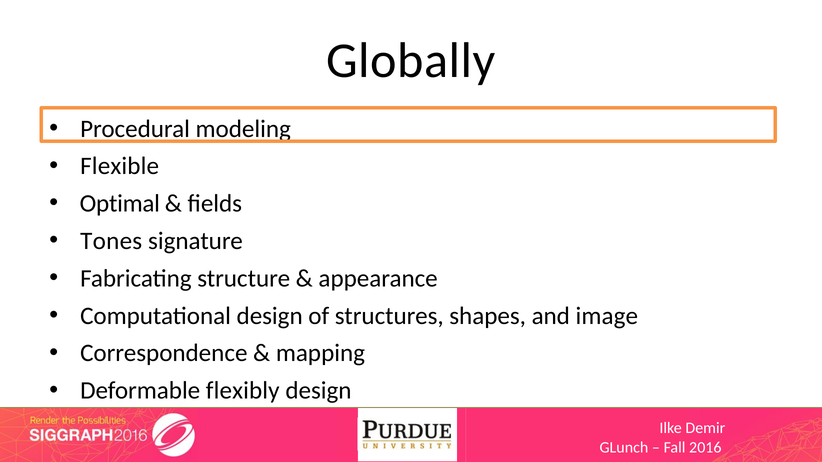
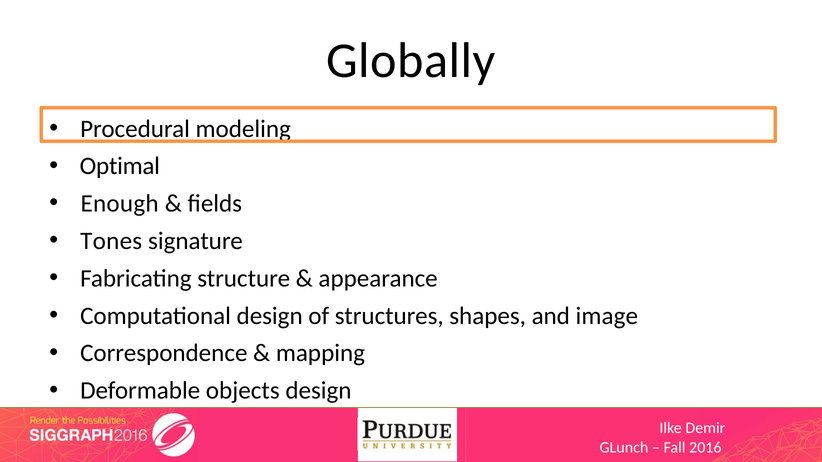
Flexible: Flexible -> Optimal (120, 166)
Optimal: Optimal -> Enough (120, 204)
flexibly: flexibly -> objects (243, 391)
